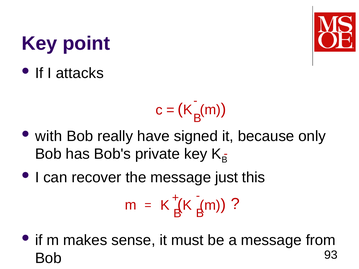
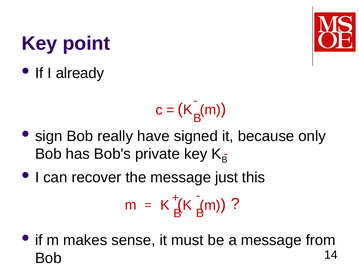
attacks: attacks -> already (80, 73)
with: with -> sign (49, 136)
93: 93 -> 14 (331, 255)
